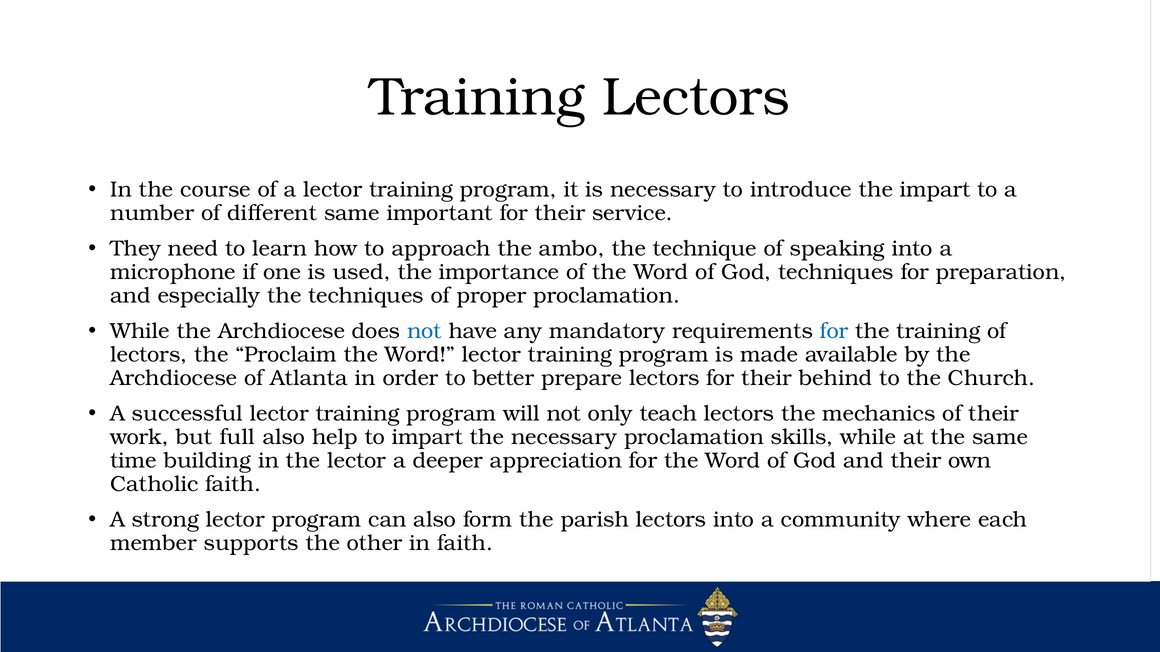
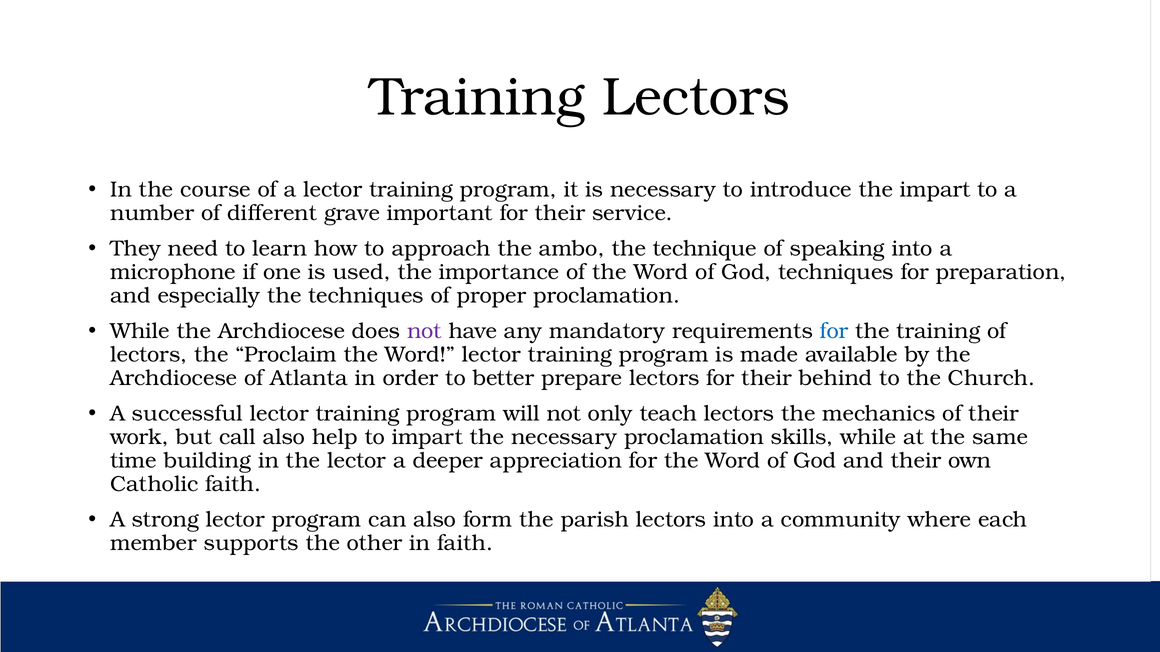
different same: same -> grave (352, 213)
not colour: blue -> purple (424, 331)
full: full -> call (237, 437)
